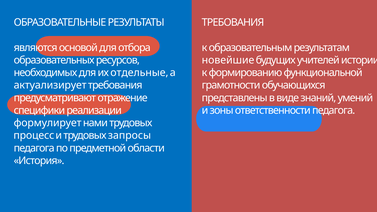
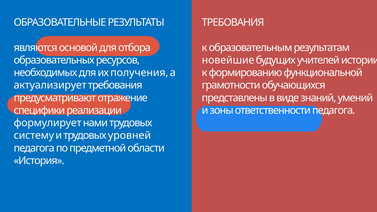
отдельные: отдельные -> получения (139, 73)
процесс: процесс -> систему (34, 136)
запросы: запросы -> уровней (129, 136)
